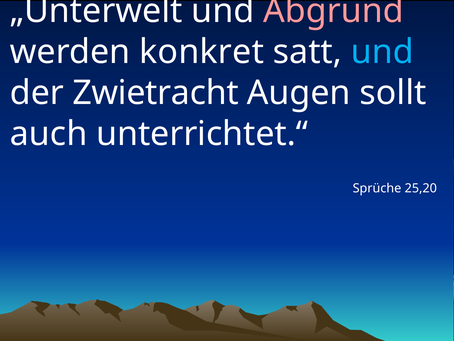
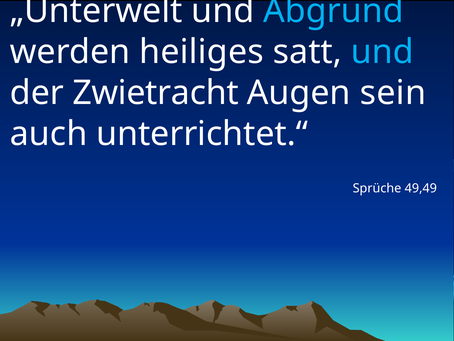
Abgrund colour: pink -> light blue (334, 11)
konkret: konkret -> heiliges (202, 52)
sollt: sollt -> sein (393, 93)
25,20: 25,20 -> 49,49 (421, 188)
